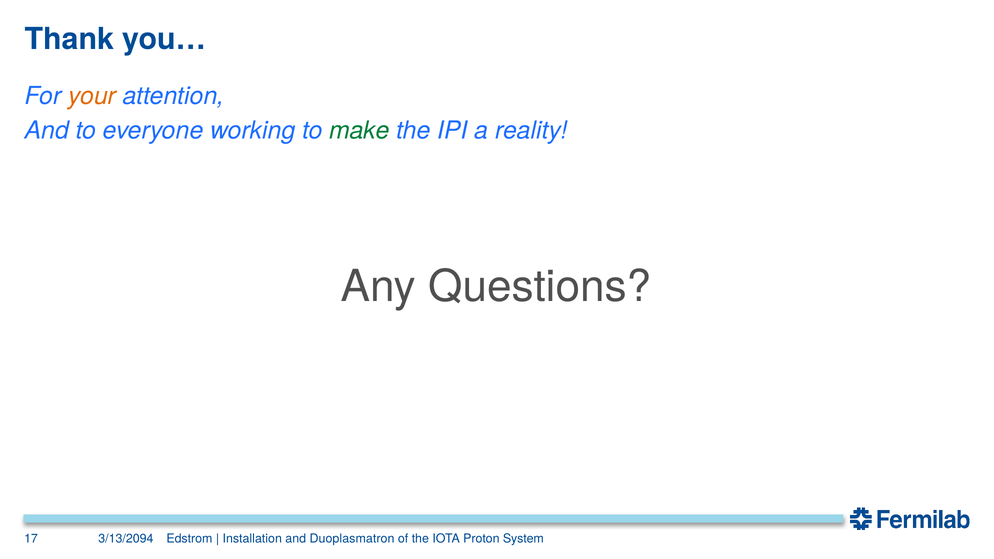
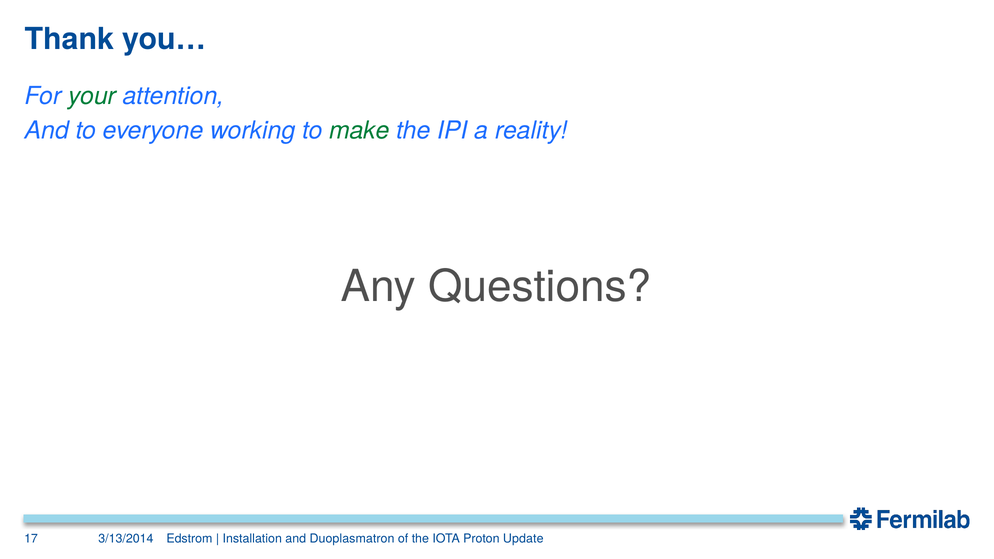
your colour: orange -> green (92, 96)
3/13/2094: 3/13/2094 -> 3/13/2014 (126, 539)
System: System -> Update (523, 539)
